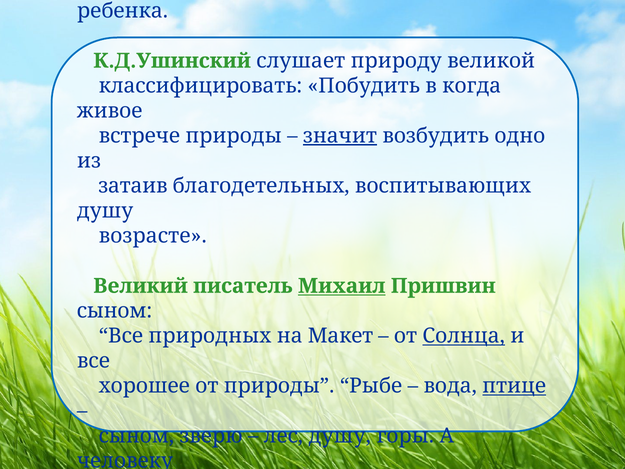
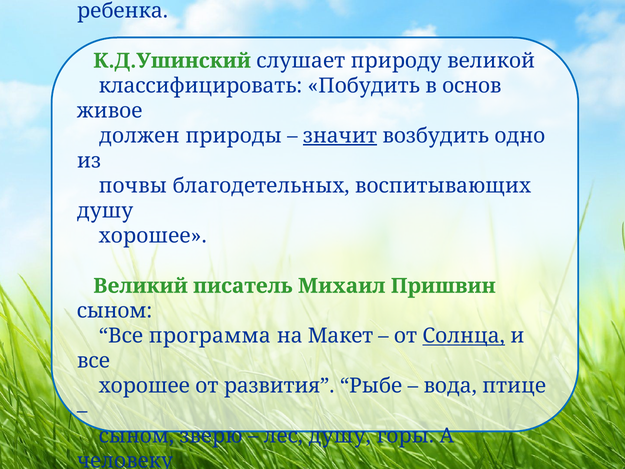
когда: когда -> основ (472, 86)
встрече: встрече -> должен (139, 136)
затаив: затаив -> почвы (133, 186)
возрасте: возрасте -> хорошее (153, 236)
Михаил underline: present -> none (342, 286)
природных: природных -> программа (210, 336)
от природы: природы -> развития (279, 386)
птице underline: present -> none (514, 386)
